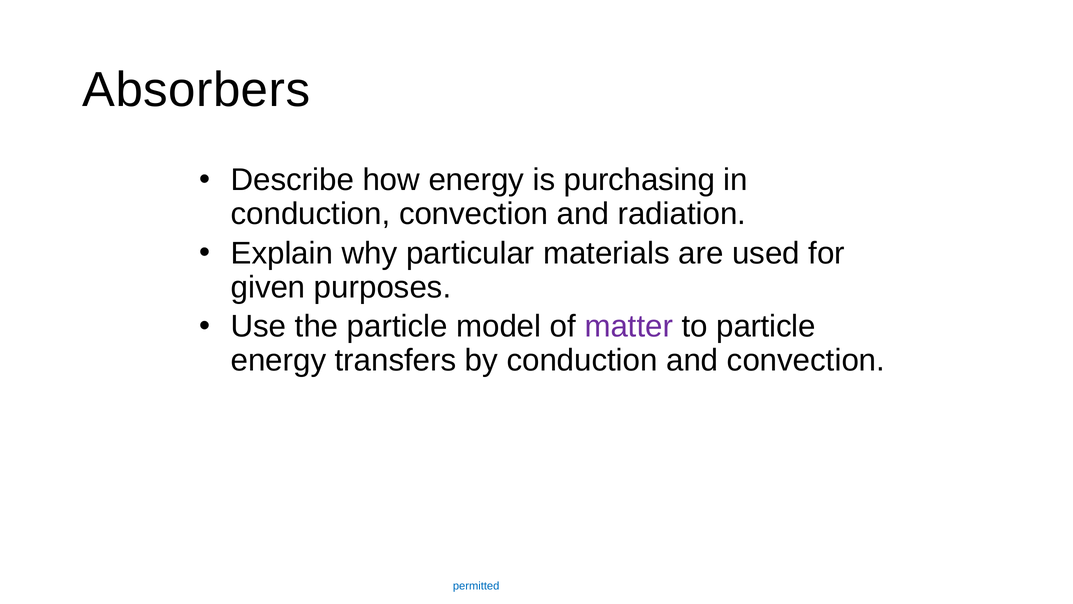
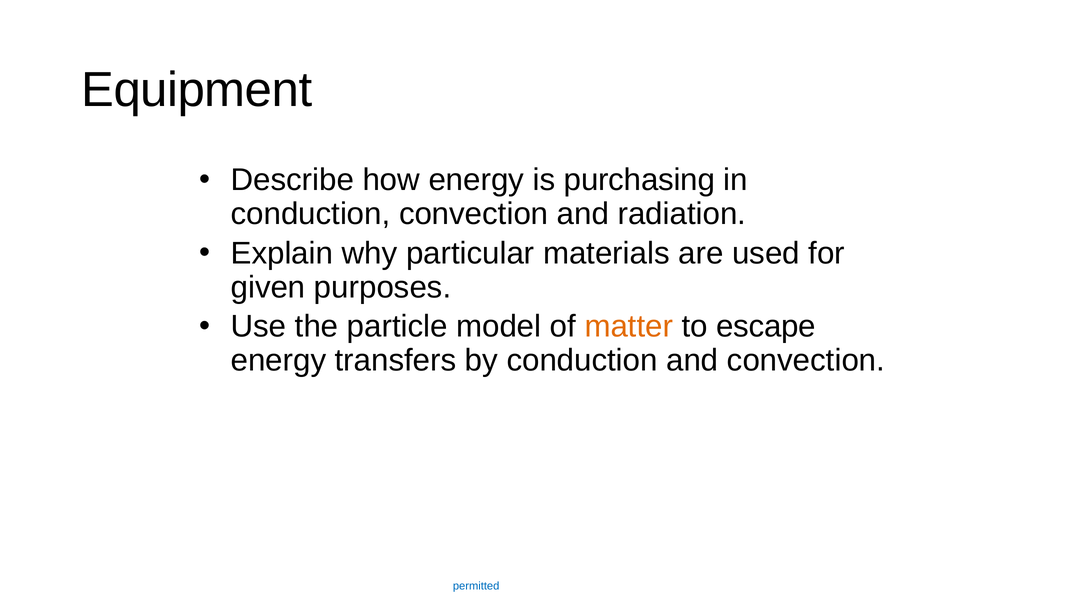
Absorbers: Absorbers -> Equipment (197, 90)
matter colour: purple -> orange (629, 326)
to particle: particle -> escape (766, 326)
